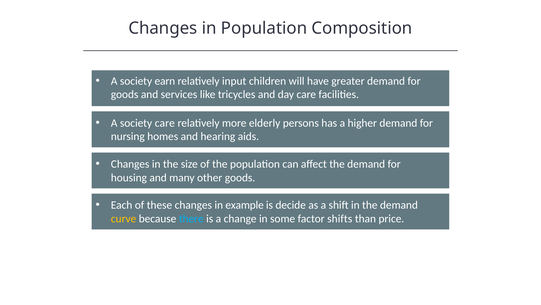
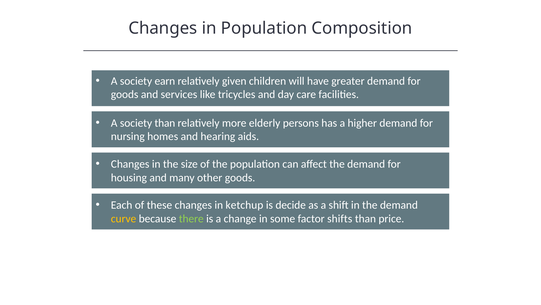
input: input -> given (234, 81)
society care: care -> than (165, 123)
example: example -> ketchup (244, 205)
there colour: light blue -> light green (191, 218)
